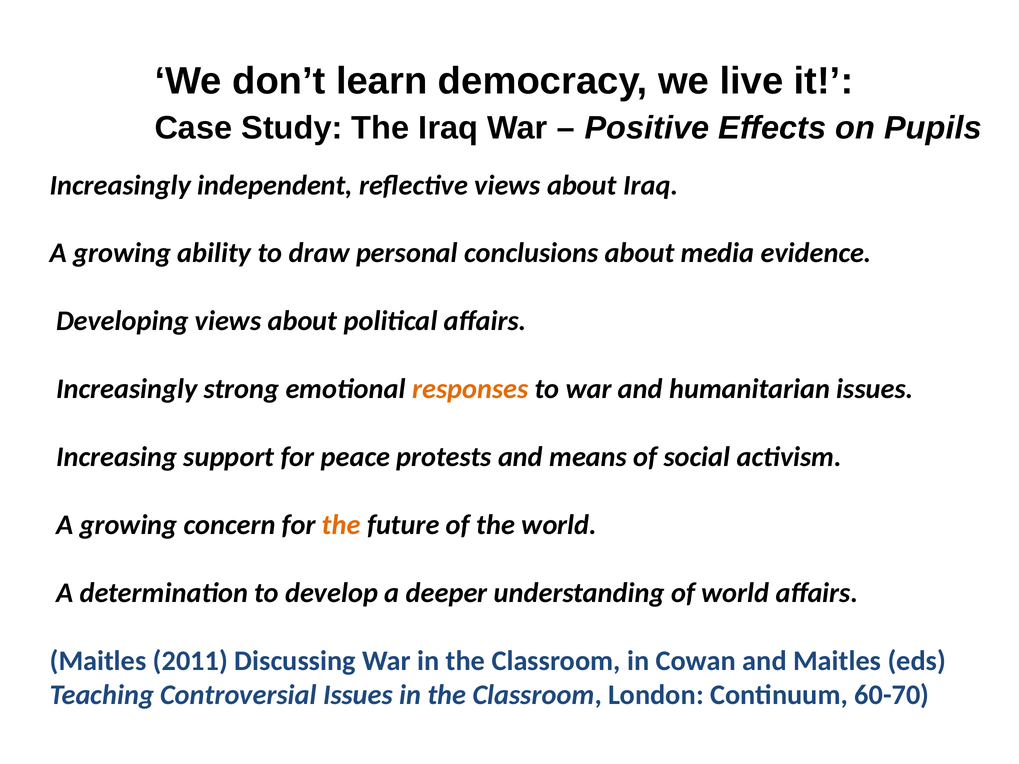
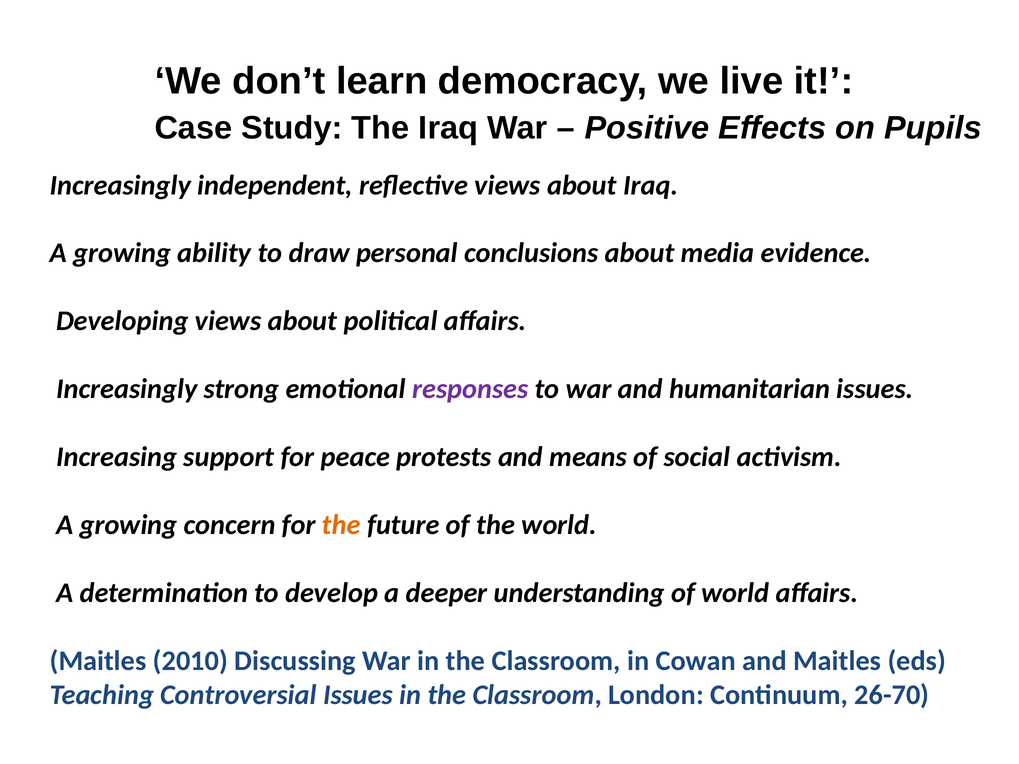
responses colour: orange -> purple (470, 389)
2011: 2011 -> 2010 (190, 661)
60-70: 60-70 -> 26-70 (892, 695)
